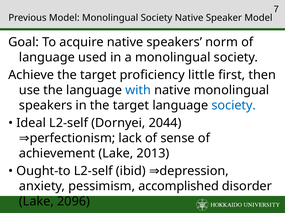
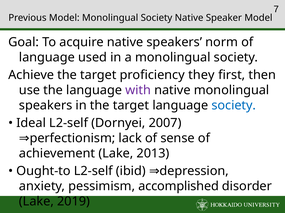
little: little -> they (201, 75)
with colour: blue -> purple (138, 90)
2044: 2044 -> 2007 (165, 123)
2096: 2096 -> 2019 (74, 202)
